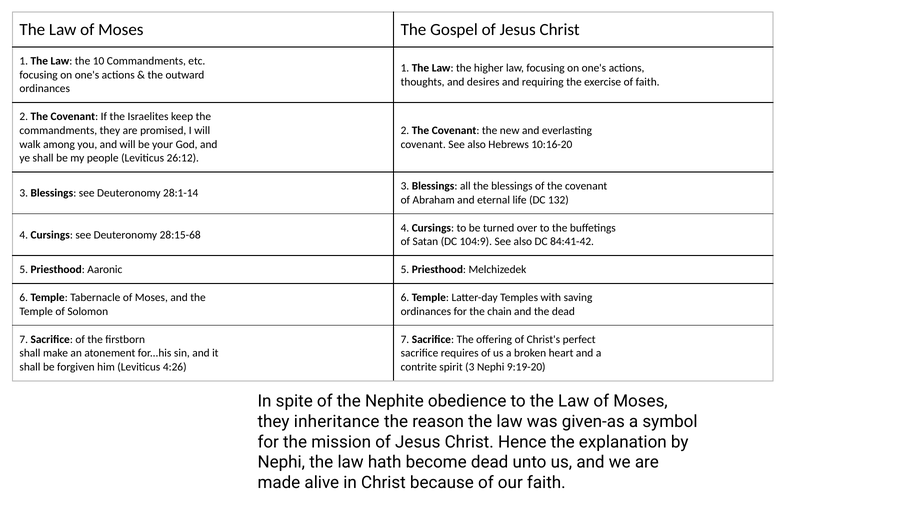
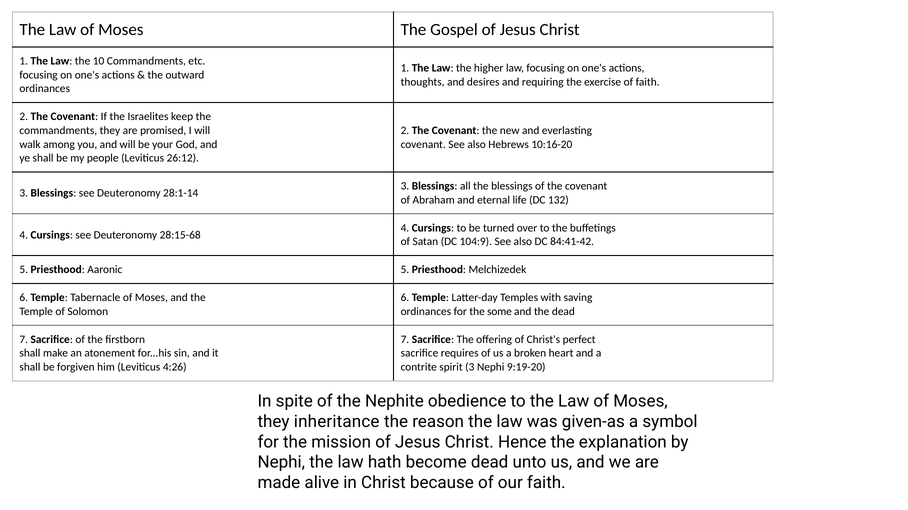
chain: chain -> some (500, 312)
